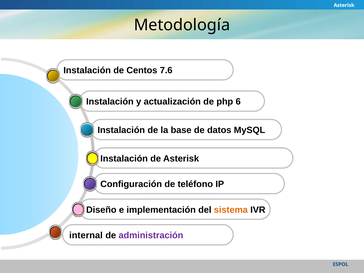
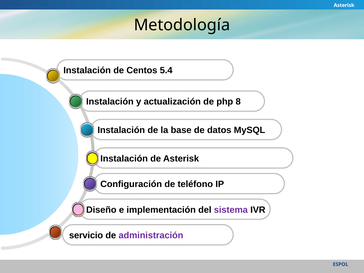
7.6: 7.6 -> 5.4 (166, 70)
6: 6 -> 8 (238, 102)
sistema colour: orange -> purple (231, 210)
internal: internal -> servicio (86, 235)
